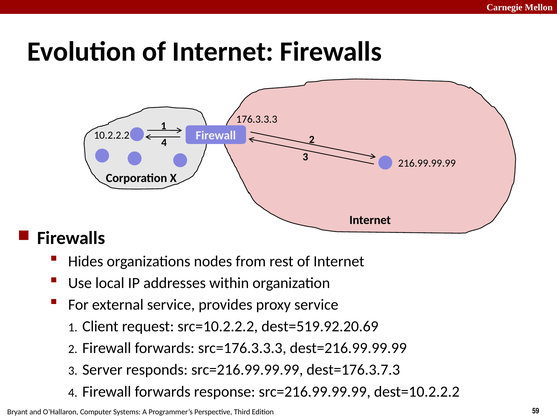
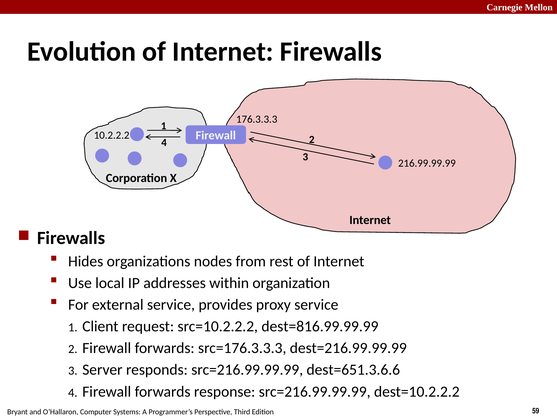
dest=519.92.20.69: dest=519.92.20.69 -> dest=816.99.99.99 (320, 326)
dest=176.3.7.3: dest=176.3.7.3 -> dest=651.3.6.6 (353, 370)
